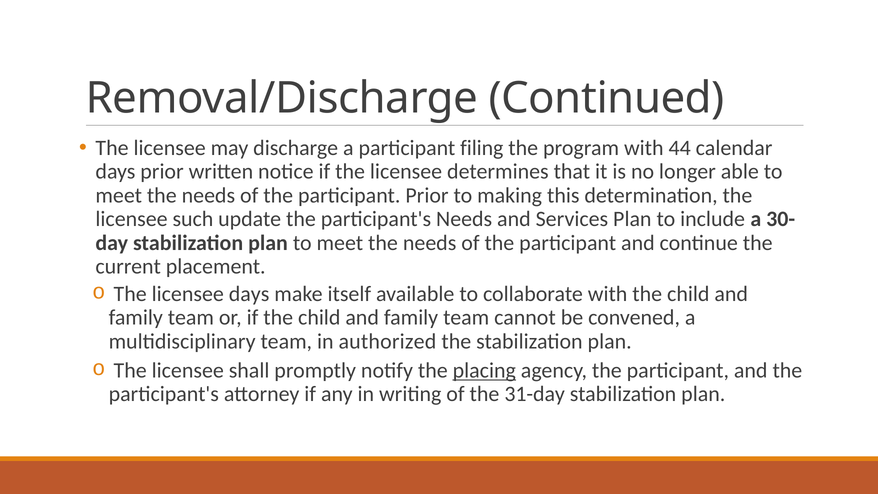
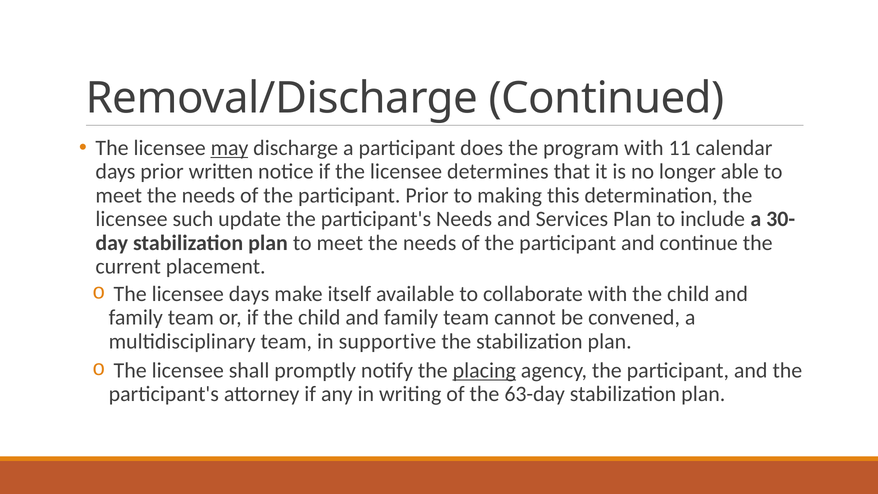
may underline: none -> present (230, 148)
filing: filing -> does (482, 148)
44: 44 -> 11 (680, 148)
authorized: authorized -> supportive (387, 341)
31-day: 31-day -> 63-day (535, 394)
